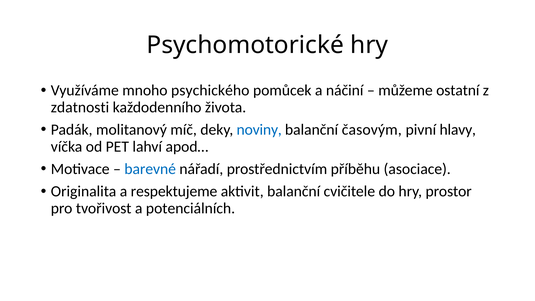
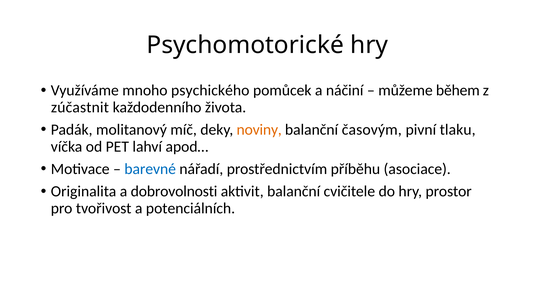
ostatní: ostatní -> během (458, 90)
zdatnosti: zdatnosti -> zúčastnit (80, 107)
noviny colour: blue -> orange (259, 130)
hlavy: hlavy -> tlaku (458, 130)
respektujeme: respektujeme -> dobrovolnosti (174, 191)
